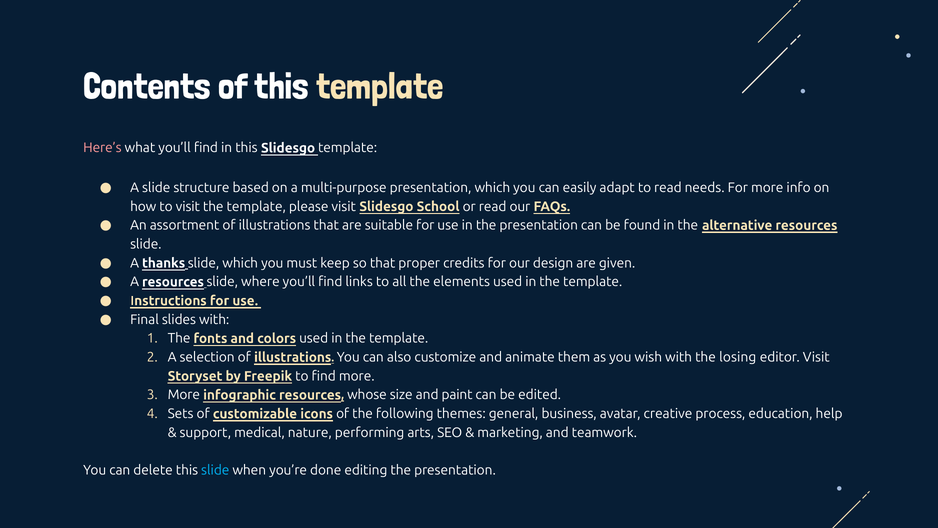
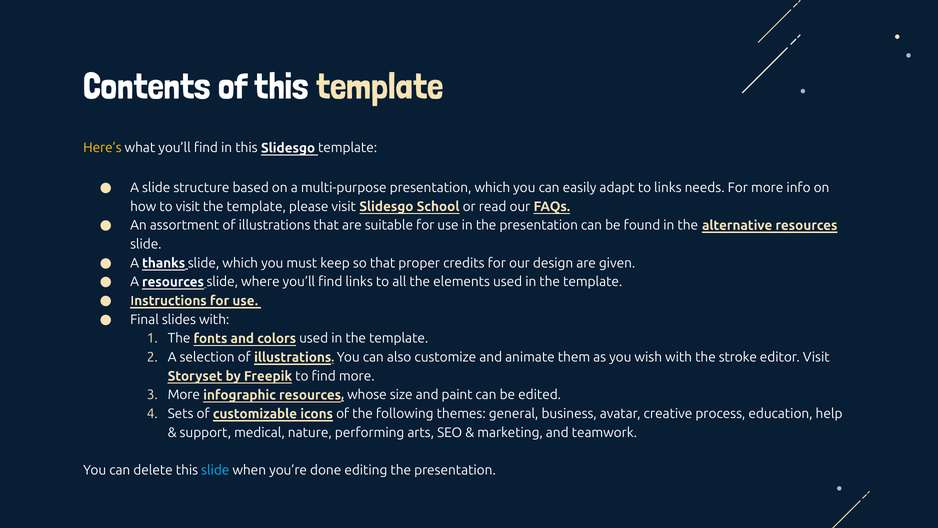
Here’s colour: pink -> yellow (102, 148)
to read: read -> links (668, 188)
losing: losing -> stroke (738, 357)
